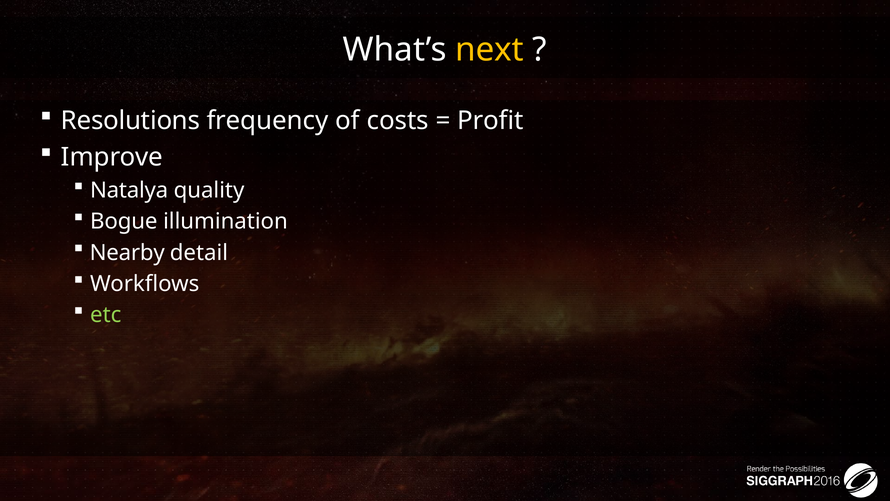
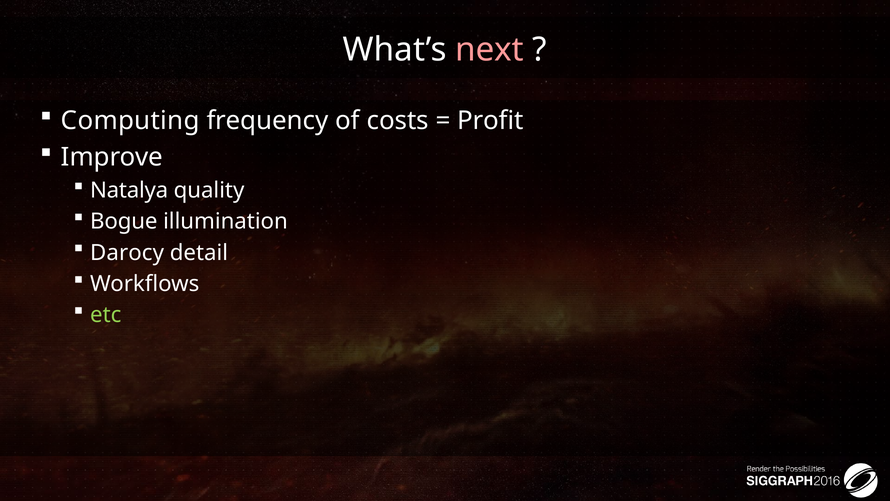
next colour: yellow -> pink (490, 50)
Resolutions: Resolutions -> Computing (130, 121)
Nearby: Nearby -> Darocy (127, 252)
